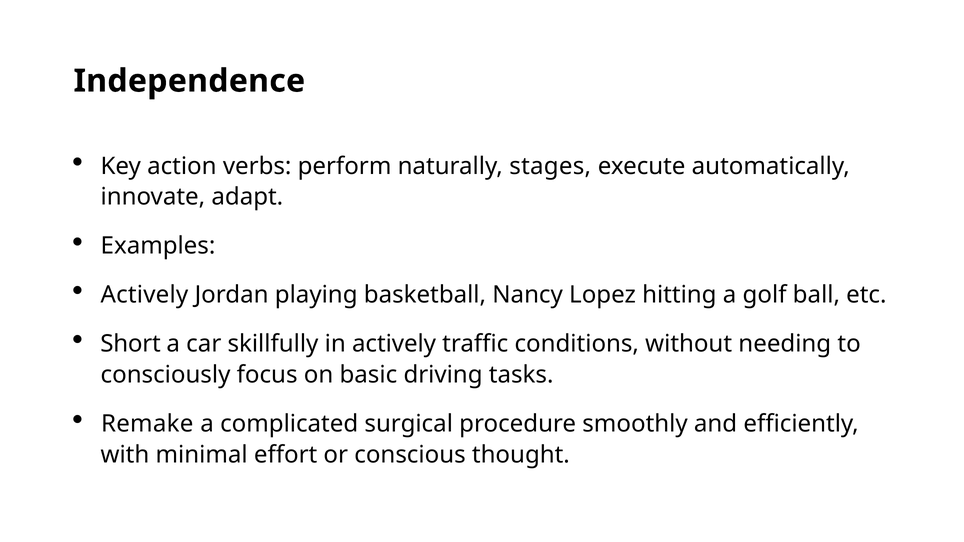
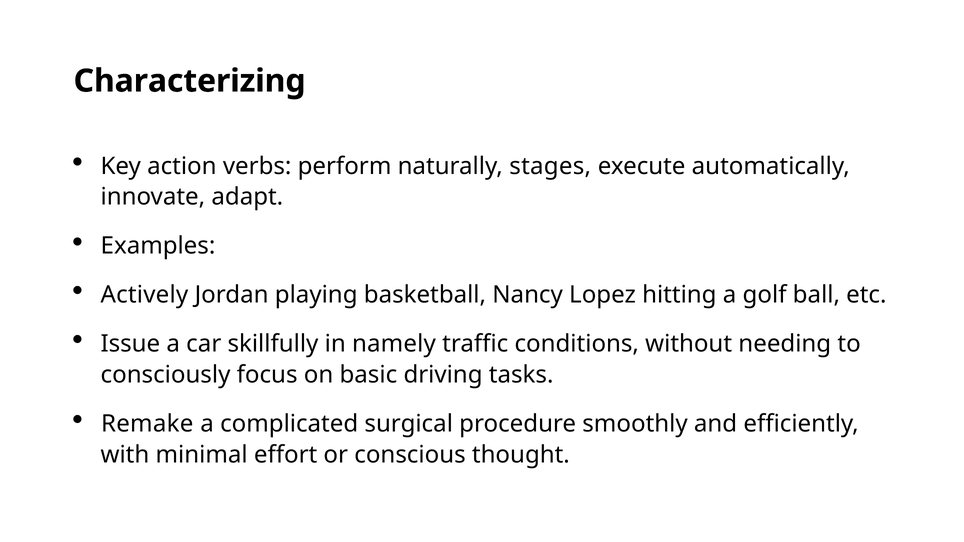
Independence: Independence -> Characterizing (190, 81)
Short: Short -> Issue (130, 344)
in actively: actively -> namely (394, 344)
